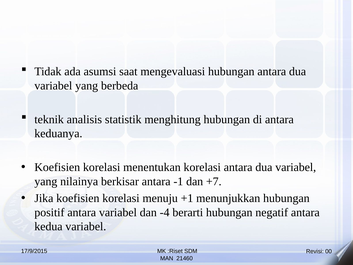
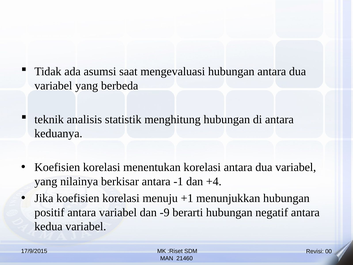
+7: +7 -> +4 (214, 181)
-4: -4 -> -9 (165, 212)
